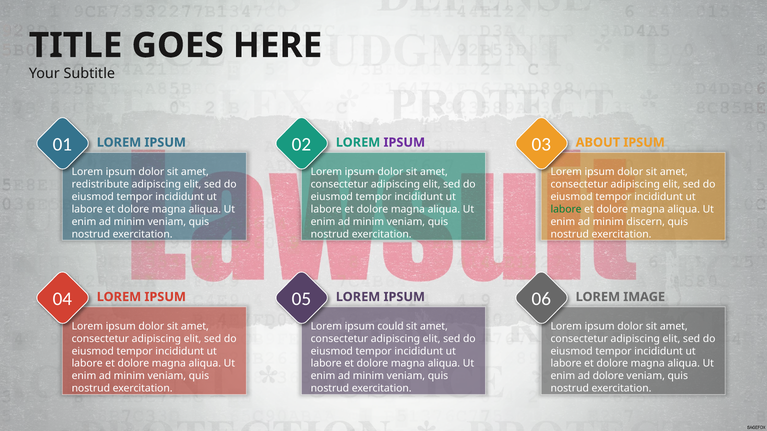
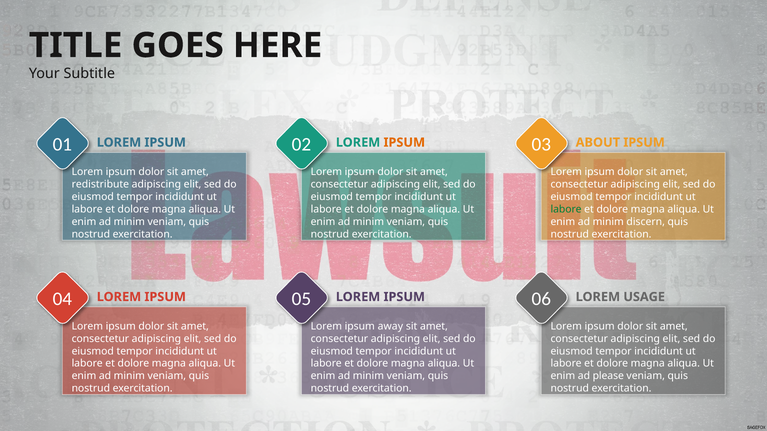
IPSUM colour: purple -> orange (404, 143)
IMAGE: IMAGE -> USAGE (644, 297)
could: could -> away (390, 326)
ad dolore: dolore -> please (608, 376)
